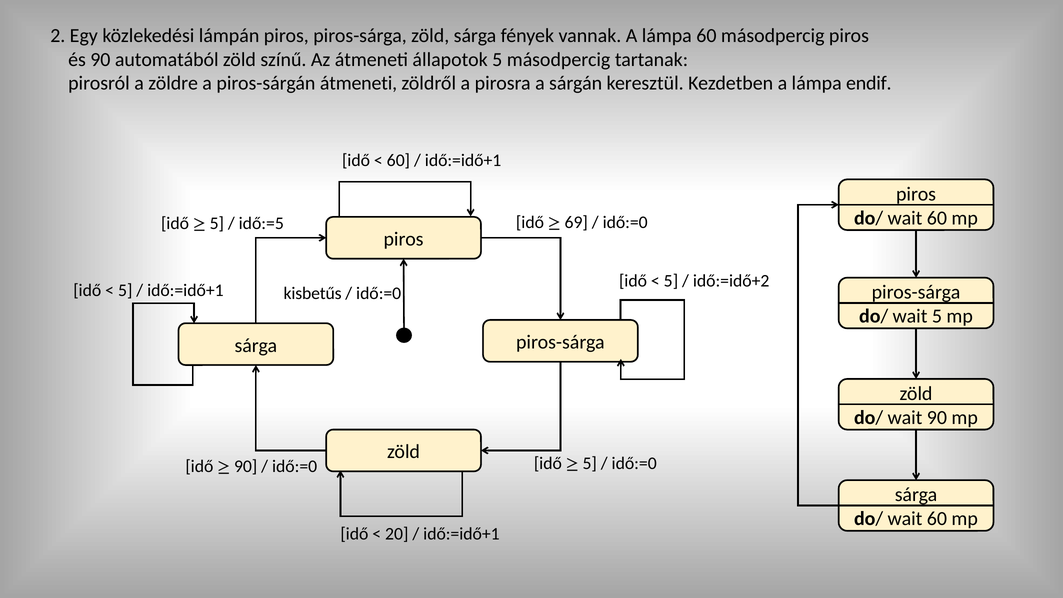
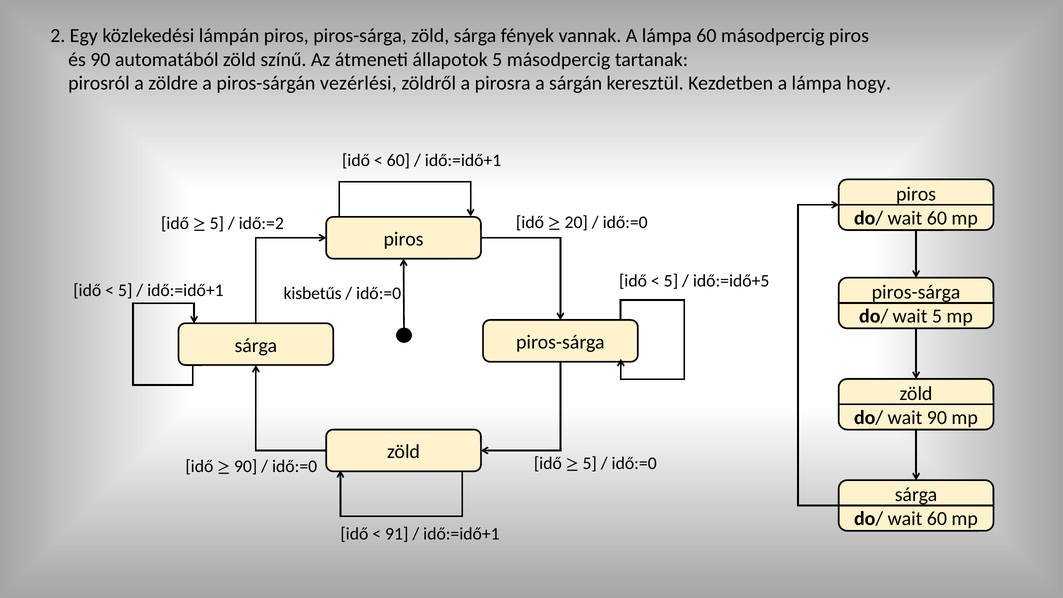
piros-sárgán átmeneti: átmeneti -> vezérlési (358, 83)
endif: endif -> hogy (869, 83)
69: 69 -> 20 (576, 222)
idő:=5: idő:=5 -> idő:=2 (261, 224)
idő:=idő+2: idő:=idő+2 -> idő:=idő+5 (731, 281)
20: 20 -> 91 (397, 534)
